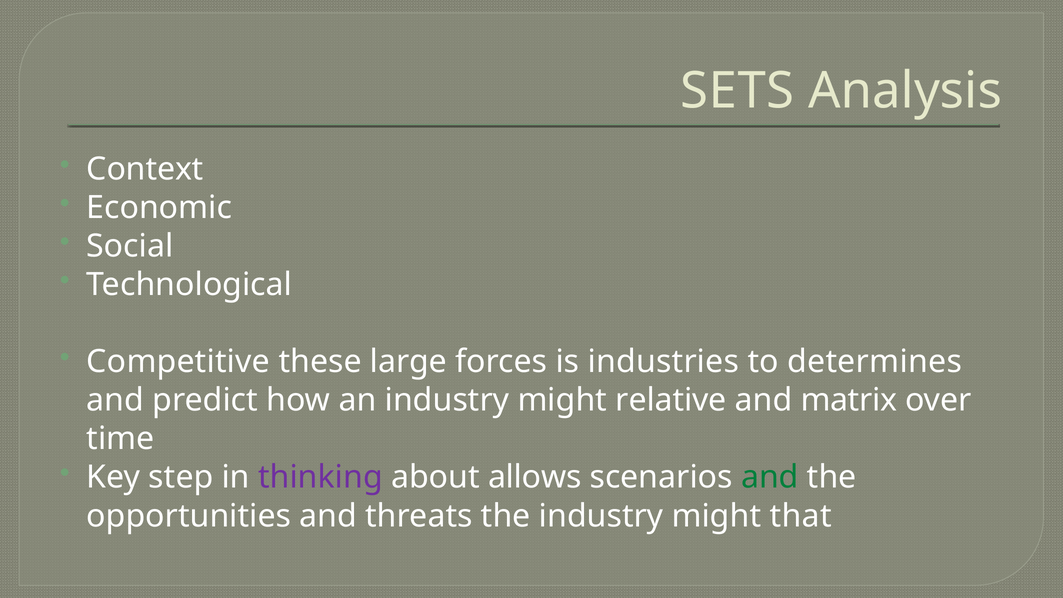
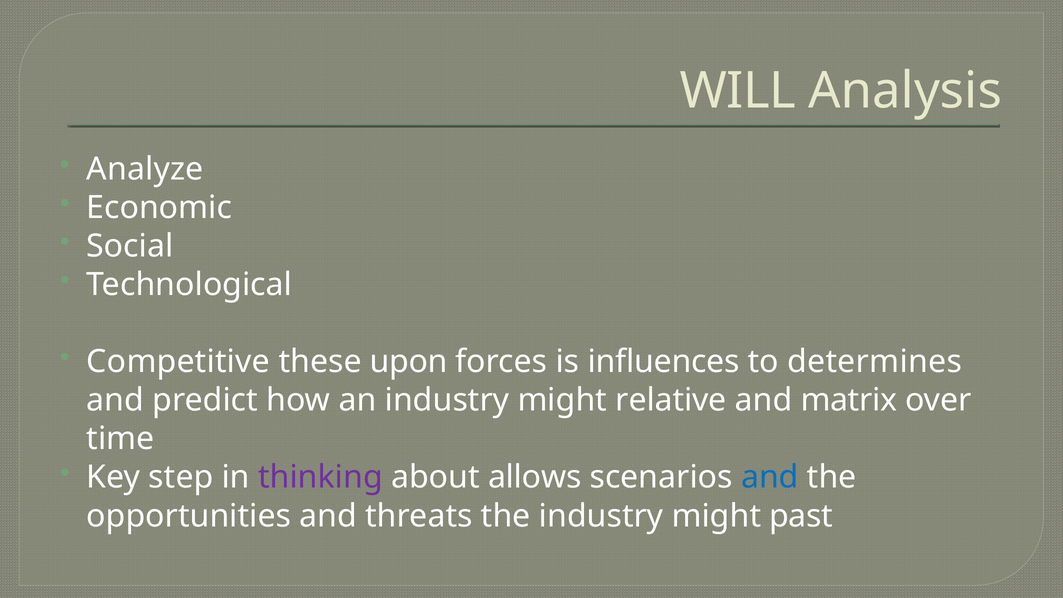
SETS: SETS -> WILL (738, 91)
Context: Context -> Analyze (145, 169)
large: large -> upon (409, 362)
industries: industries -> influences (664, 362)
and colour: green -> blue (770, 477)
that: that -> past (801, 516)
